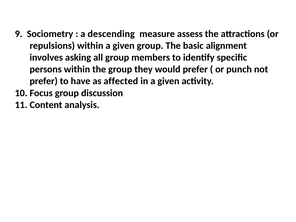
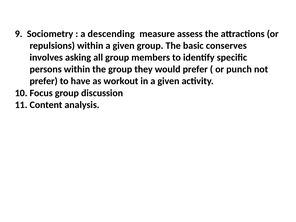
alignment: alignment -> conserves (226, 46)
affected: affected -> workout (121, 81)
